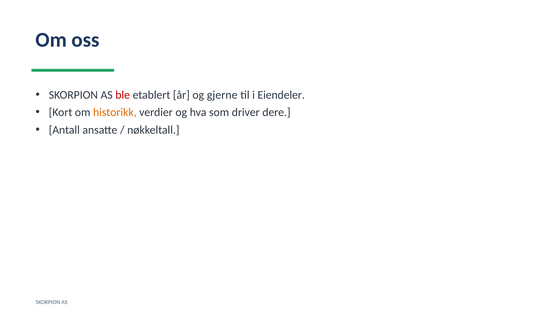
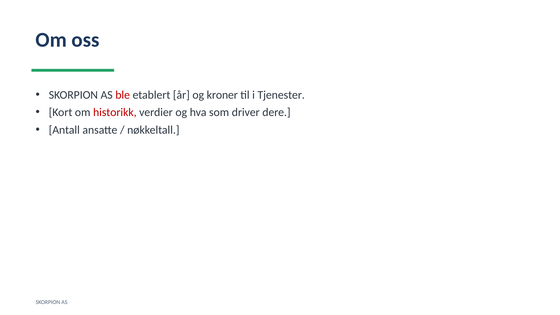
gjerne: gjerne -> kroner (222, 95)
Eiendeler: Eiendeler -> Tjenester (281, 95)
historikk colour: orange -> red (115, 112)
